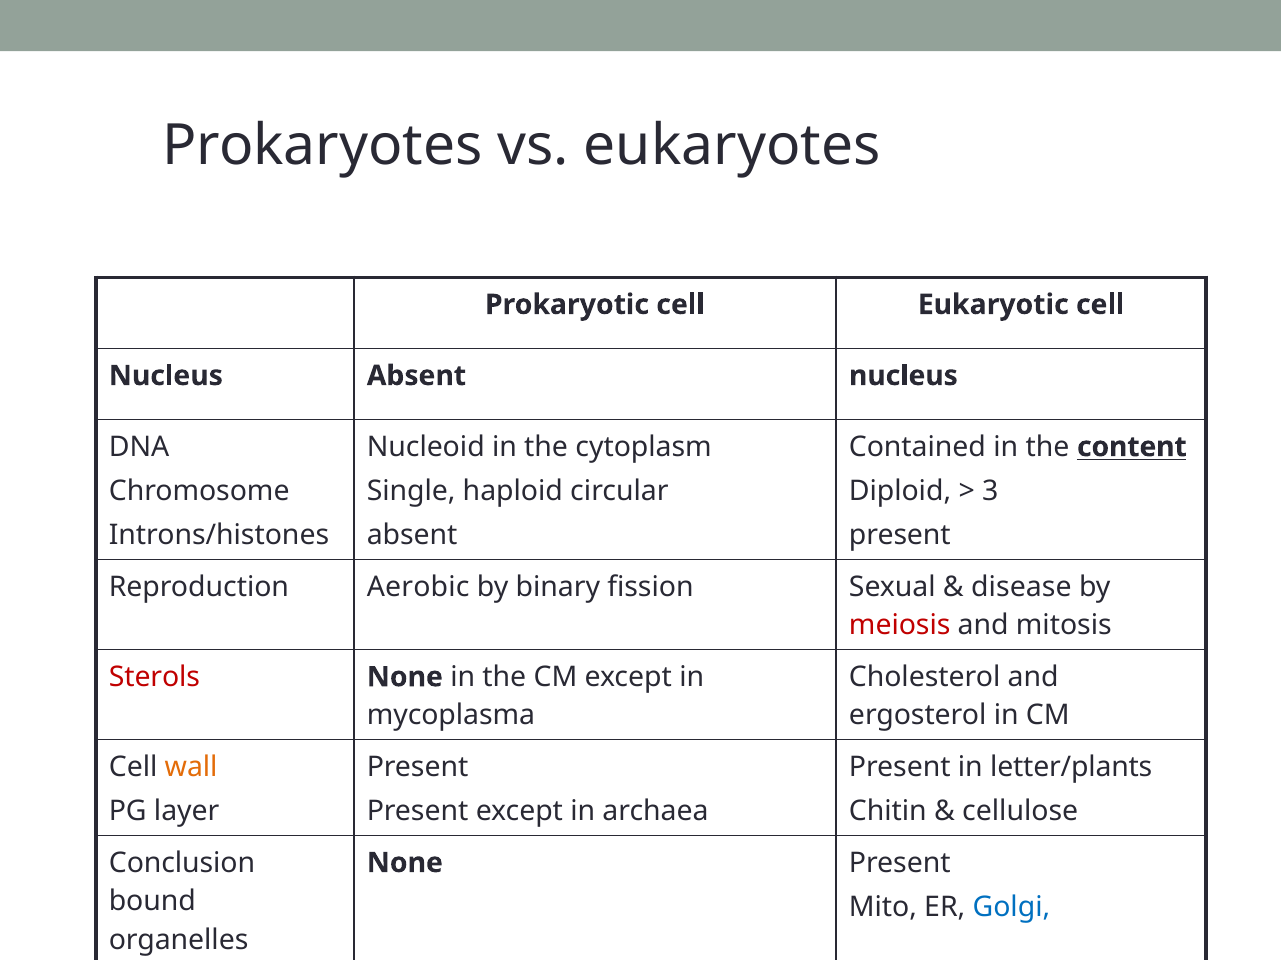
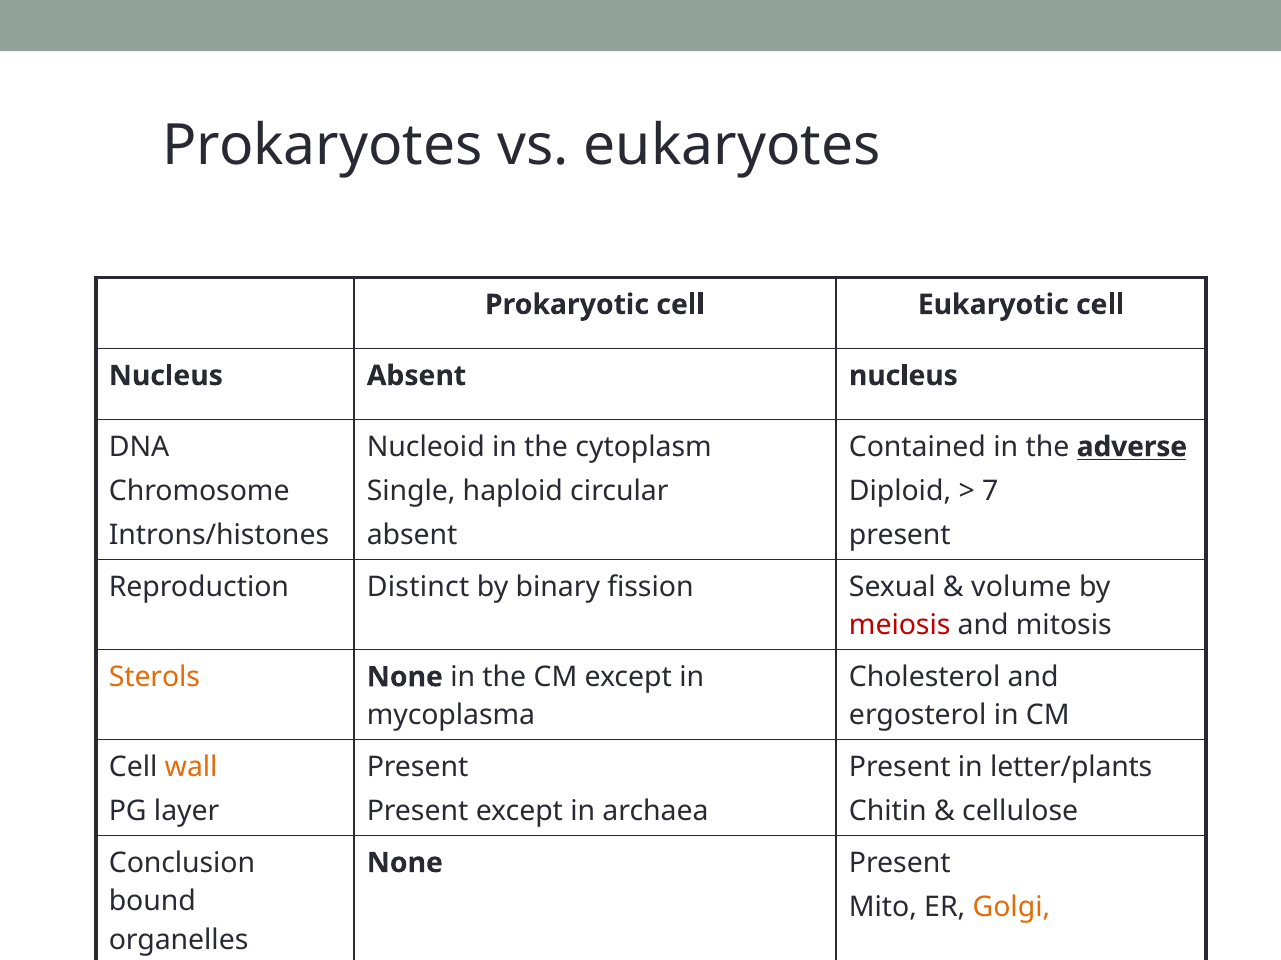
content: content -> adverse (1132, 447)
3: 3 -> 7 (990, 492)
Aerobic: Aerobic -> Distinct (418, 587)
disease: disease -> volume (1021, 587)
Sterols colour: red -> orange (154, 677)
Golgi colour: blue -> orange (1011, 908)
